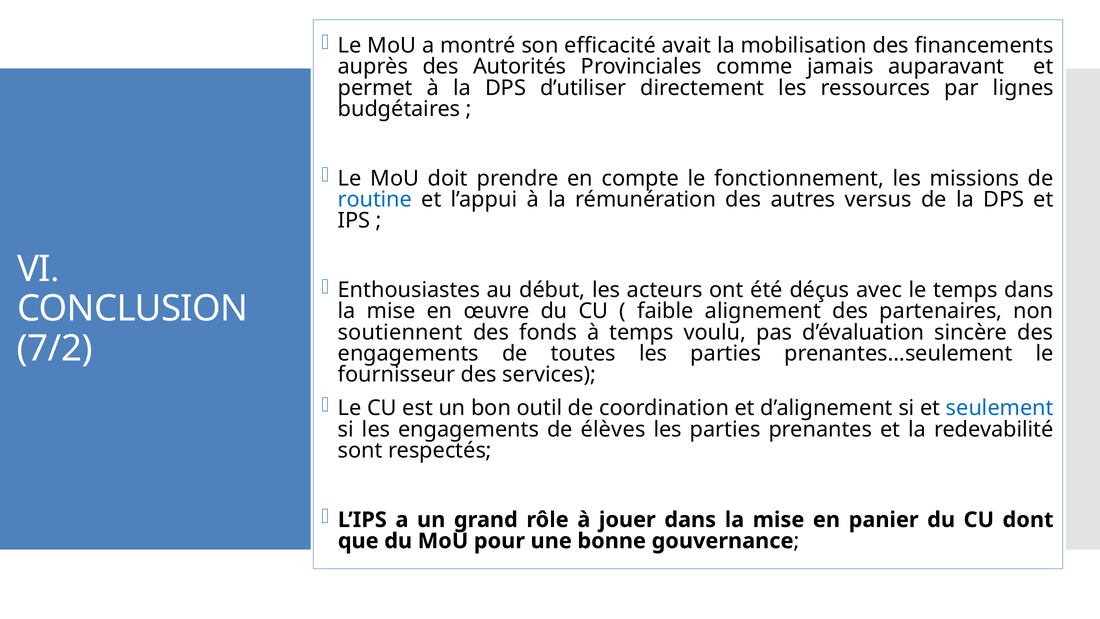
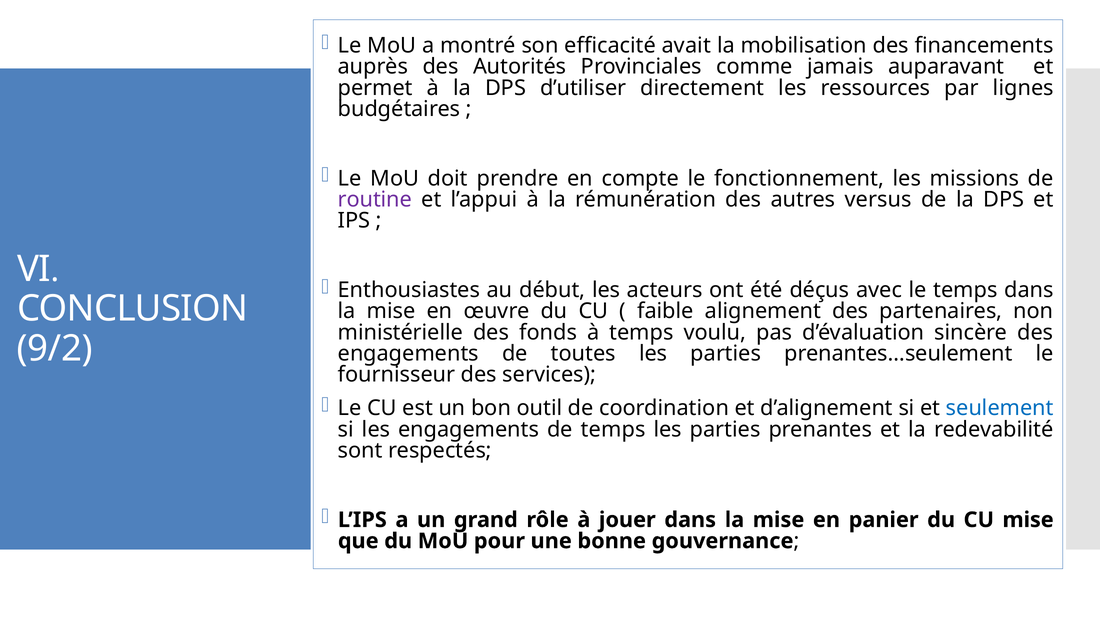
routine colour: blue -> purple (375, 200)
soutiennent: soutiennent -> ministérielle (400, 332)
7/2: 7/2 -> 9/2 (55, 348)
de élèves: élèves -> temps (613, 429)
CU dont: dont -> mise (1028, 520)
